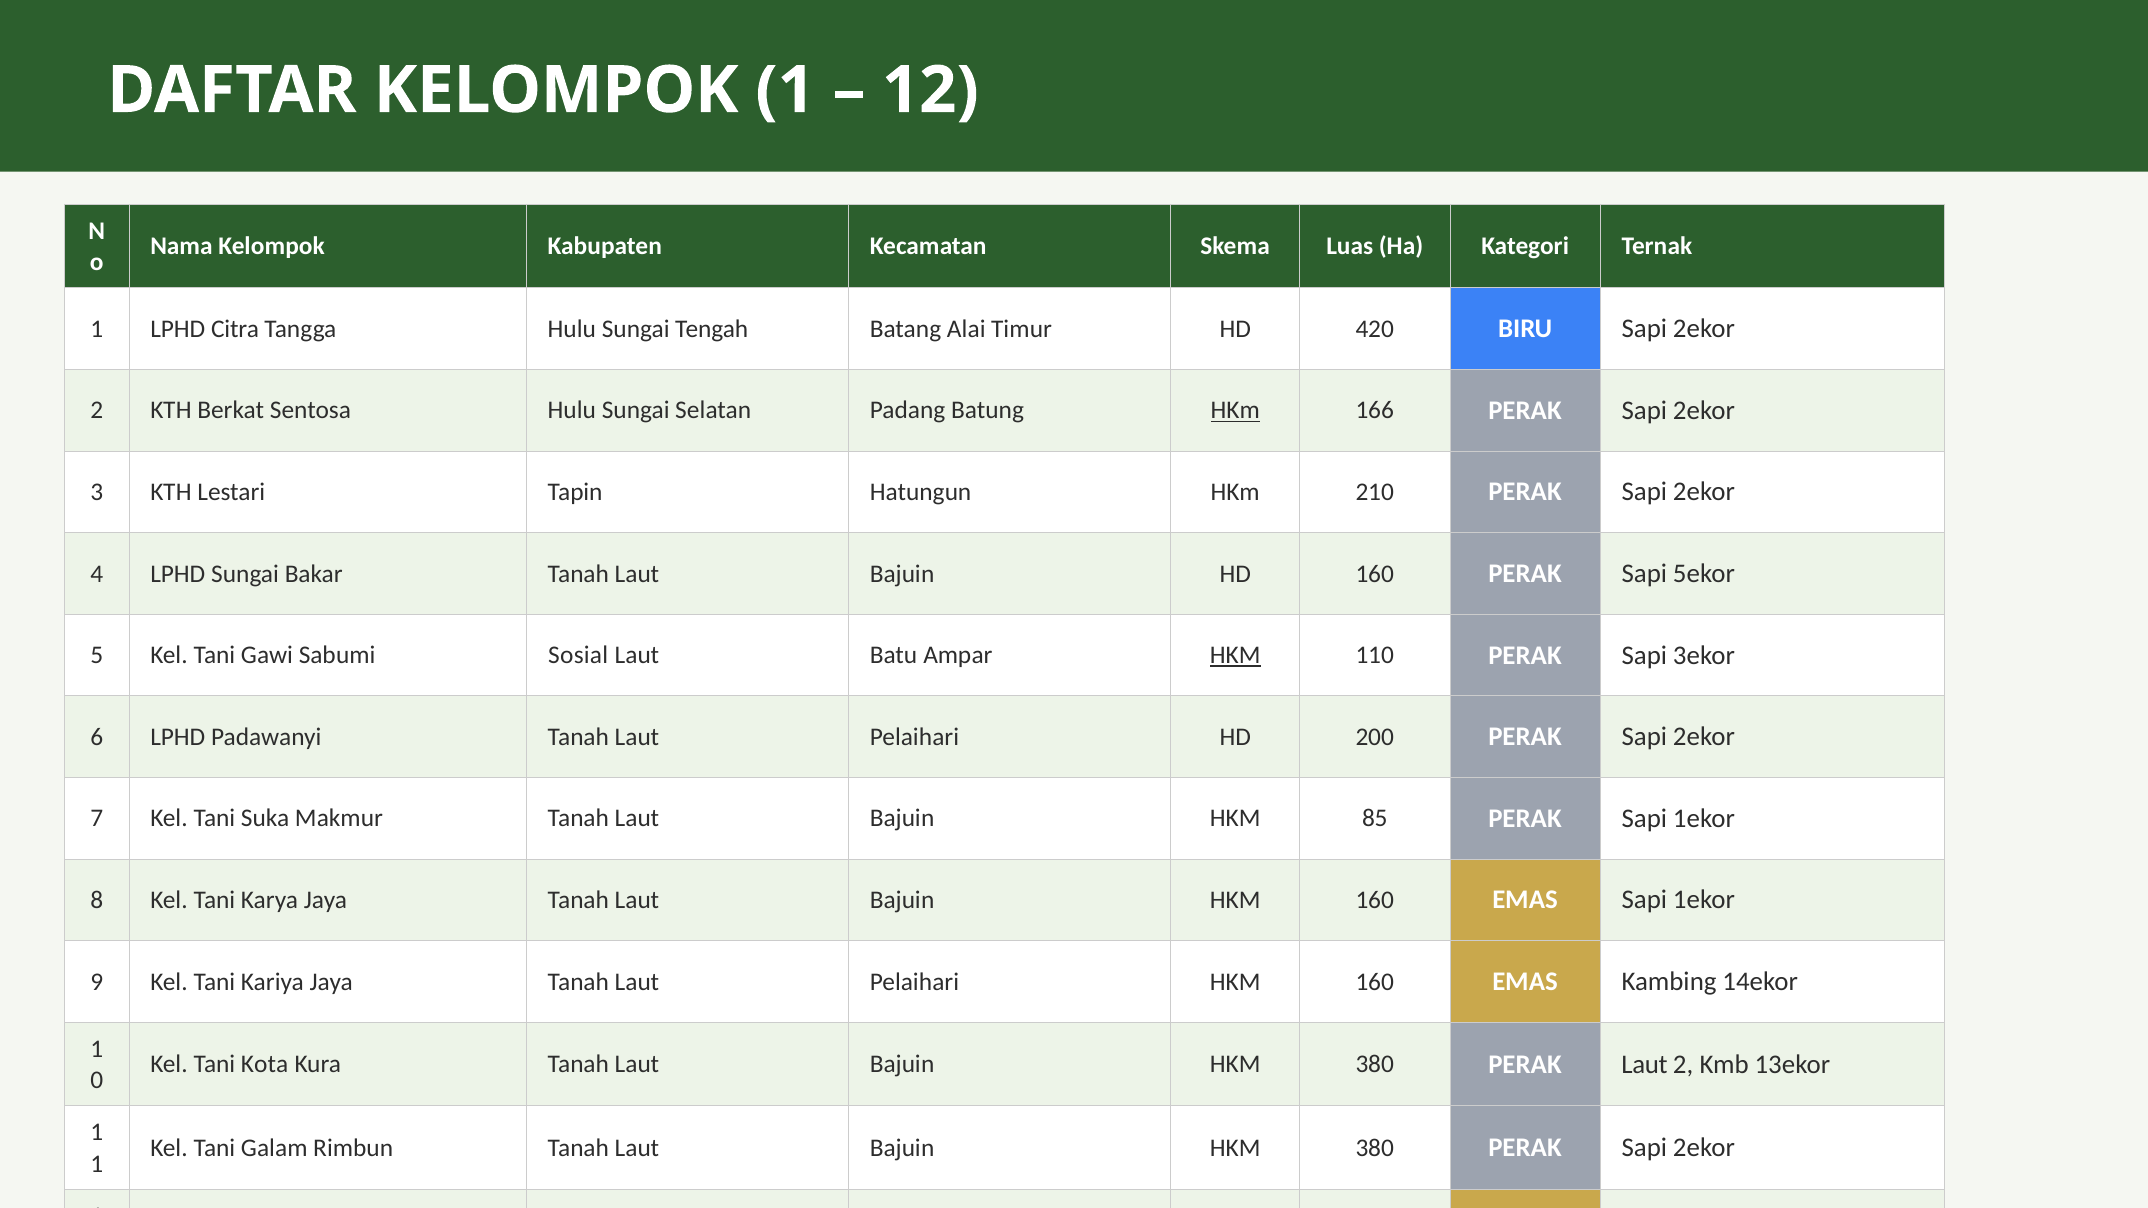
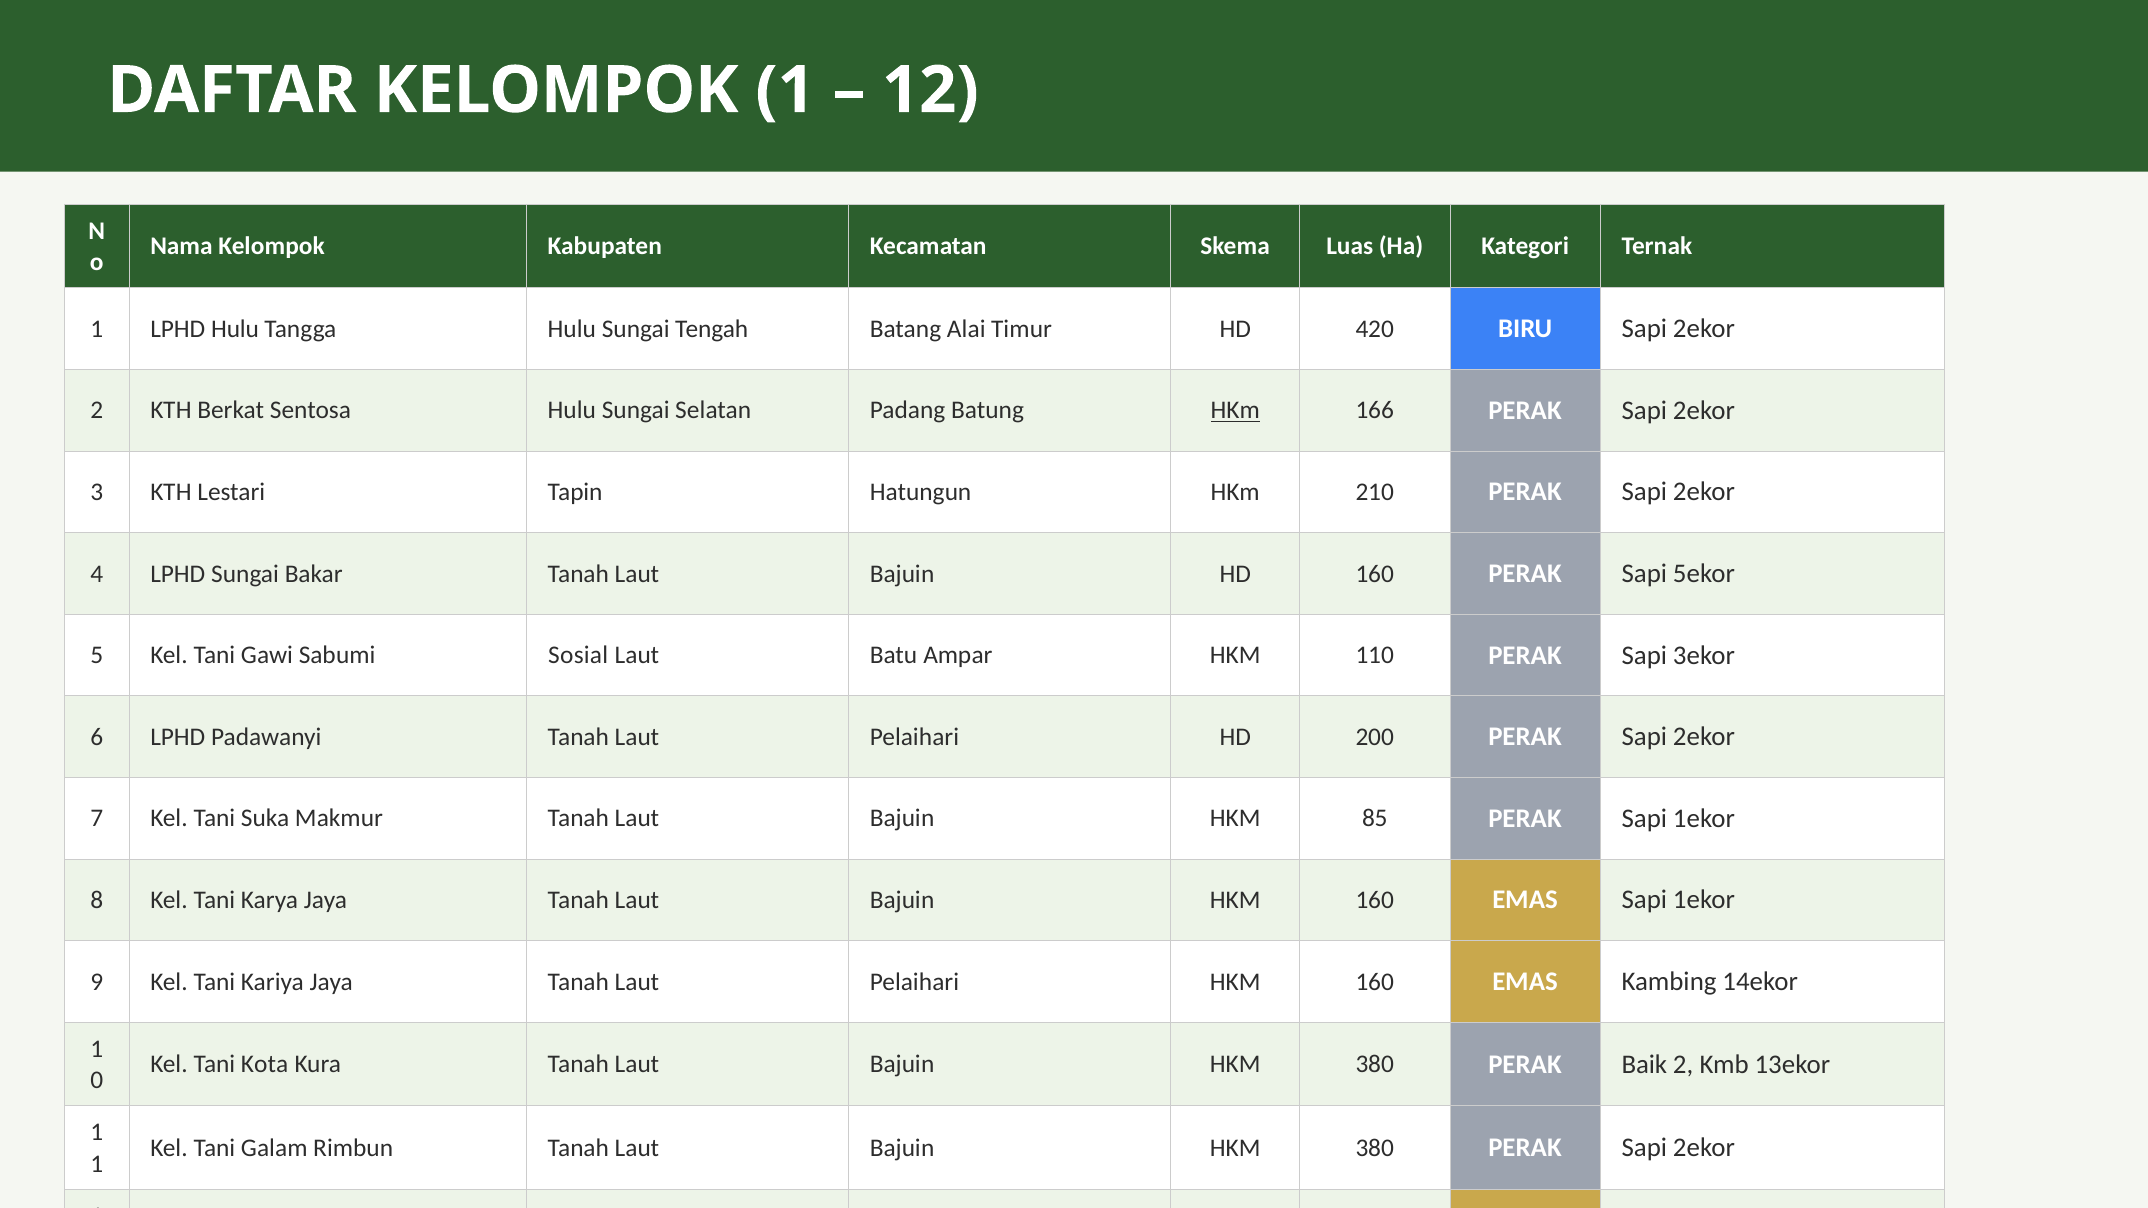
LPHD Citra: Citra -> Hulu (235, 329)
HKM underline: present -> none (1235, 655)
PERAK Laut: Laut -> Baik (1644, 1064)
